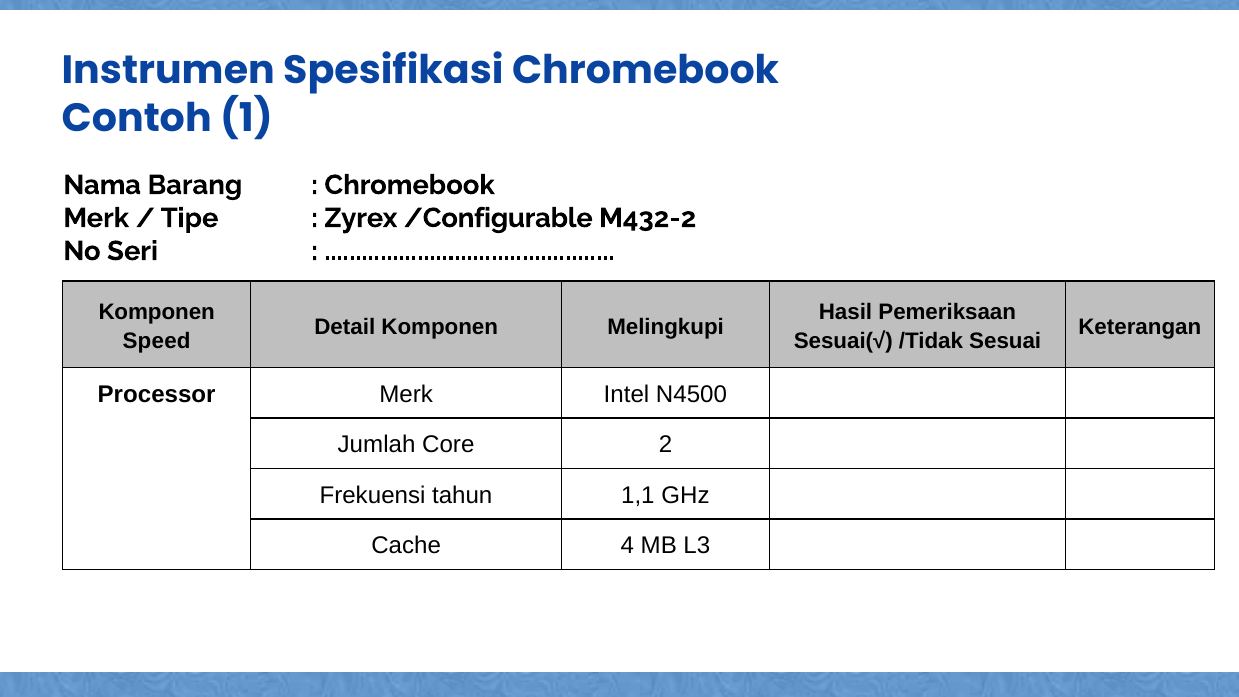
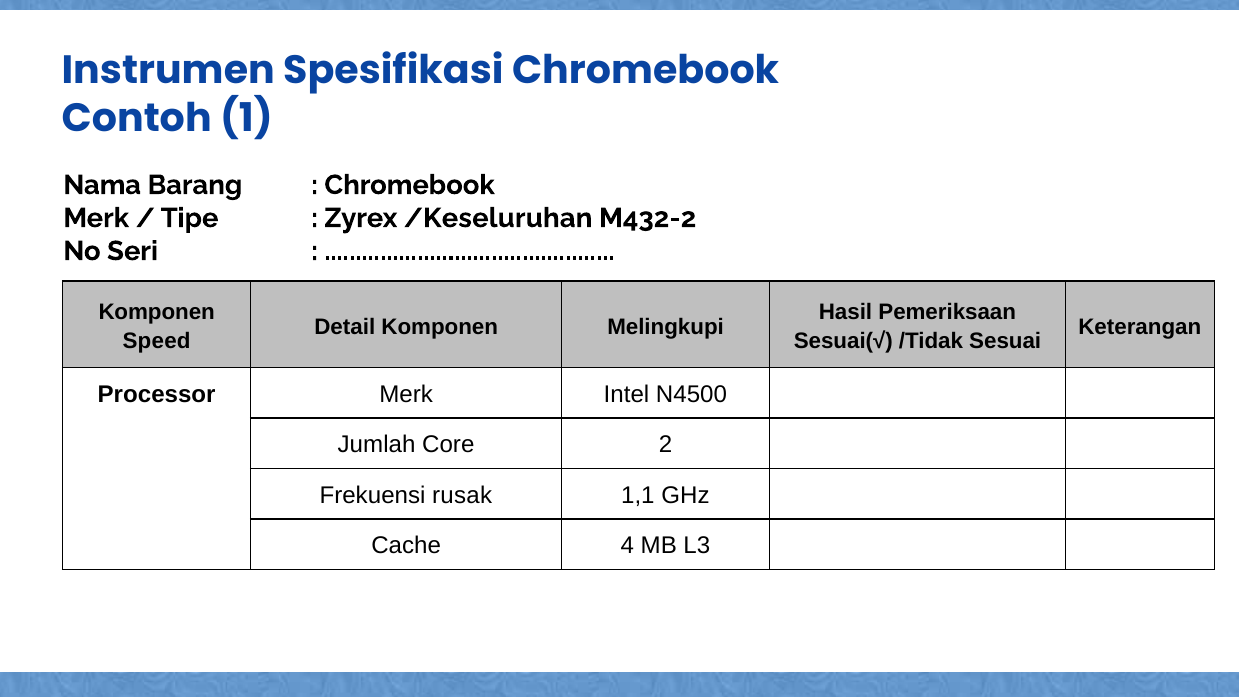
/Configurable: /Configurable -> /Keseluruhan (498, 218)
tahun: tahun -> rusak (462, 495)
